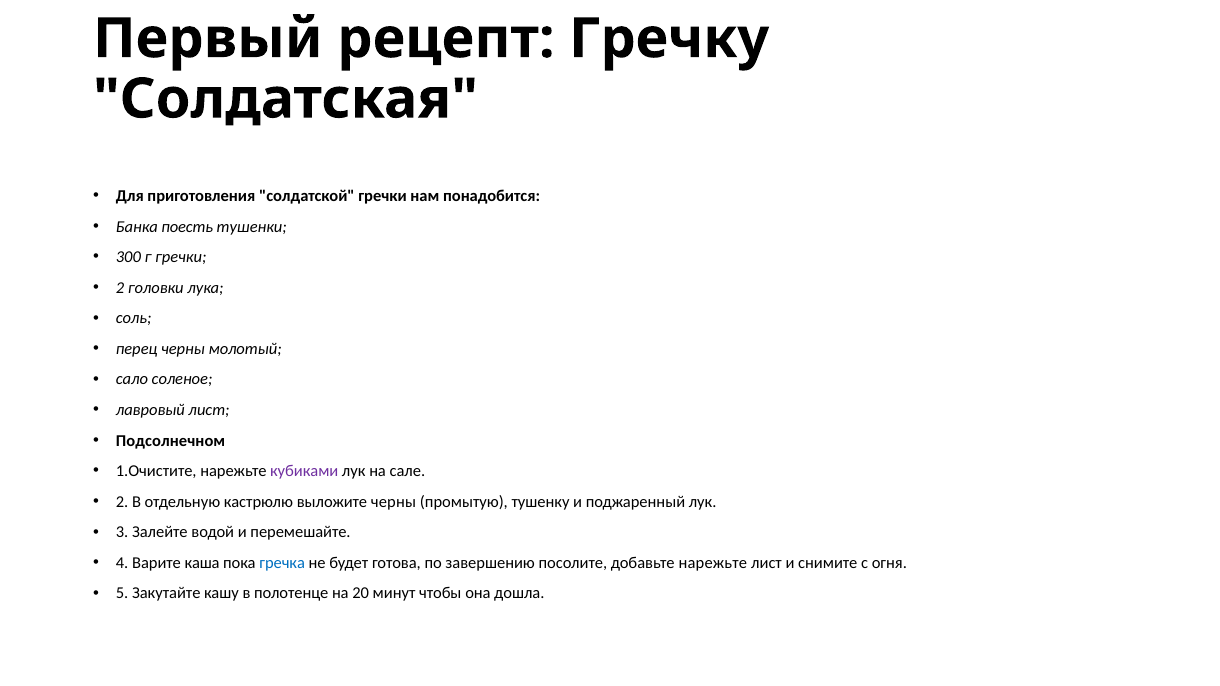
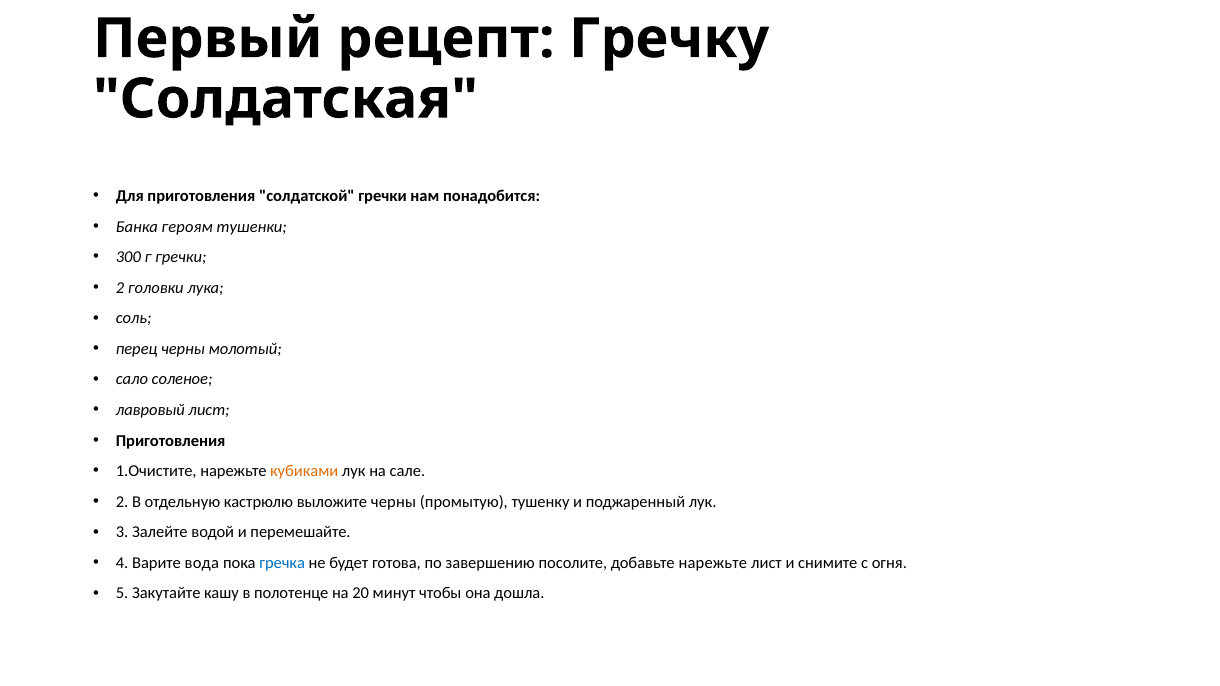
поесть: поесть -> героям (187, 227)
Подсолнечном: Подсолнечном -> Приготовления (171, 441)
кубиками colour: purple -> orange (304, 471)
каша: каша -> вода (202, 563)
